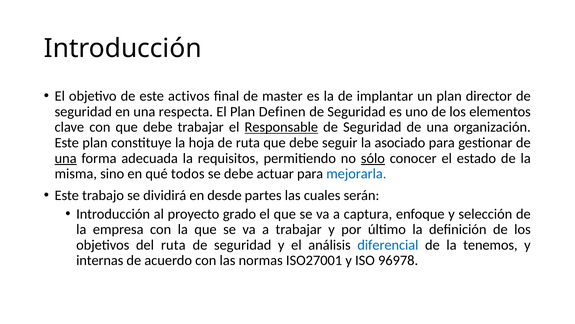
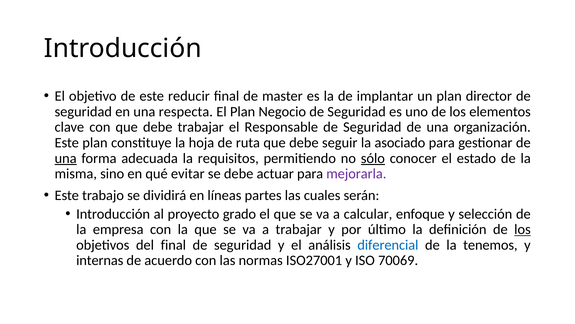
activos: activos -> reducir (189, 96)
Definen: Definen -> Negocio (282, 111)
Responsable underline: present -> none (281, 127)
todos: todos -> evitar (188, 174)
mejorarla colour: blue -> purple (356, 174)
desde: desde -> líneas (224, 195)
captura: captura -> calcular (368, 214)
los underline: none -> present (522, 229)
del ruta: ruta -> final (173, 245)
96978: 96978 -> 70069 (398, 260)
